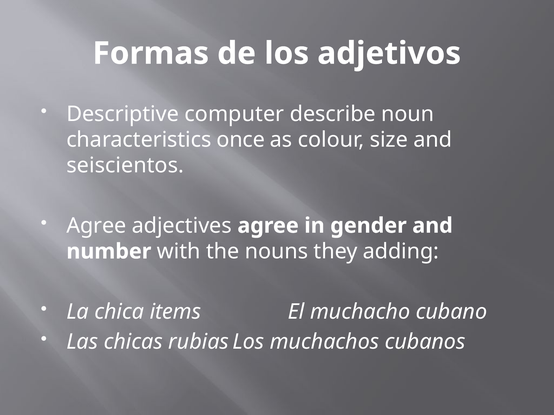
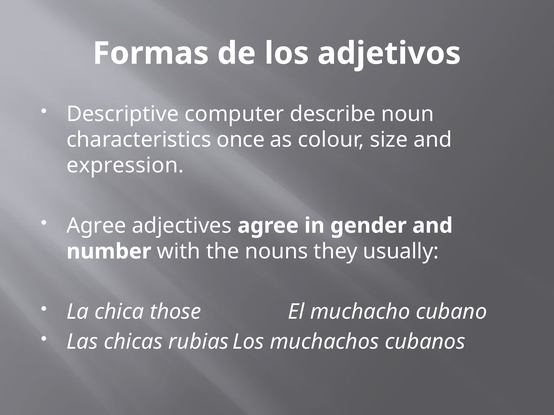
seiscientos: seiscientos -> expression (125, 166)
adding: adding -> usually (401, 252)
items: items -> those (175, 312)
